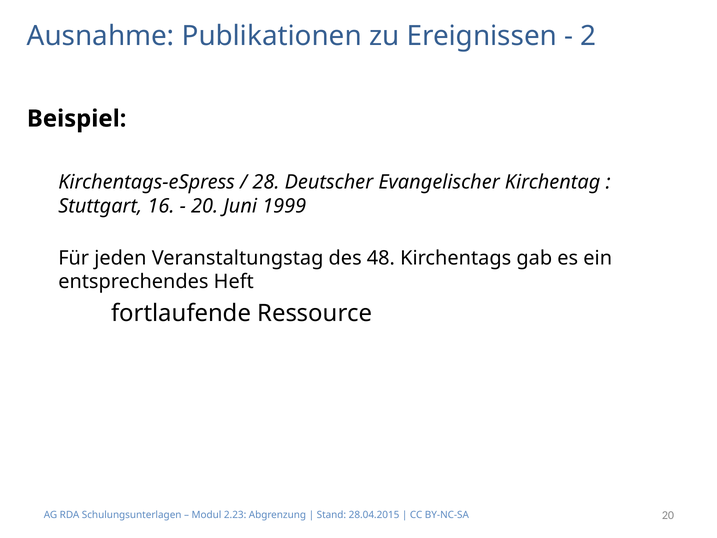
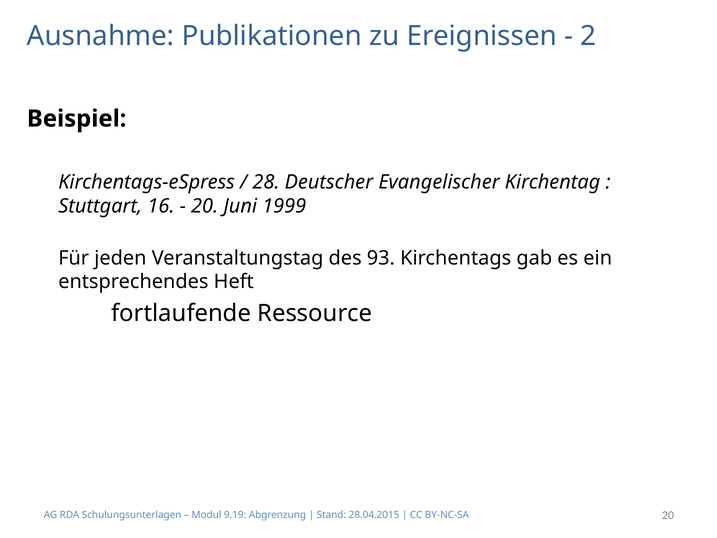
48: 48 -> 93 (381, 258)
2.23: 2.23 -> 9.19 (235, 515)
